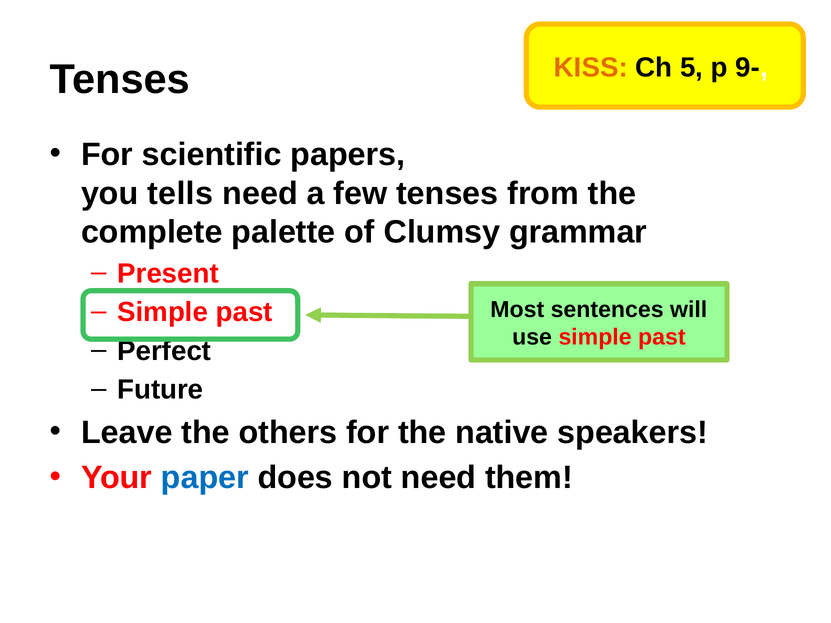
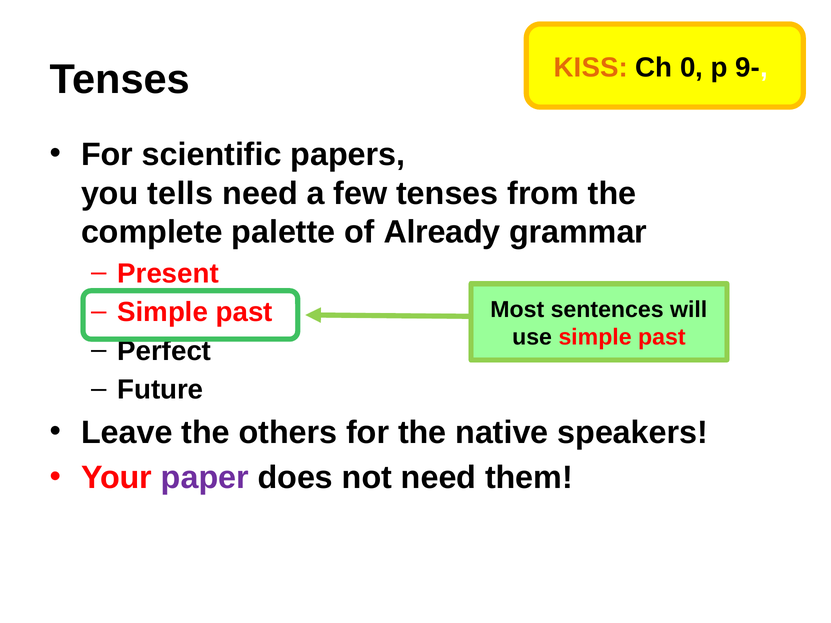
5: 5 -> 0 (692, 68)
Clumsy: Clumsy -> Already (442, 232)
paper colour: blue -> purple (205, 478)
